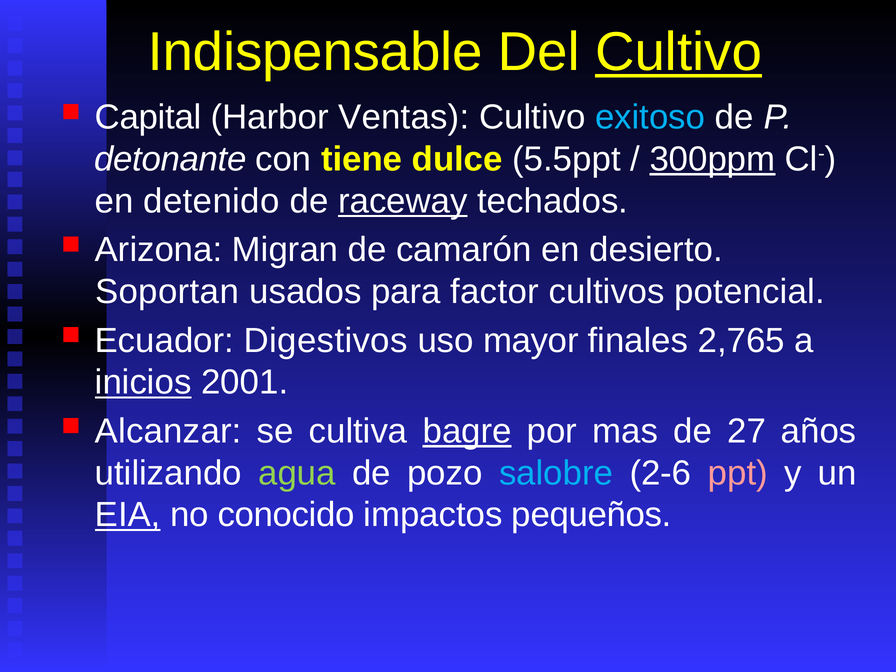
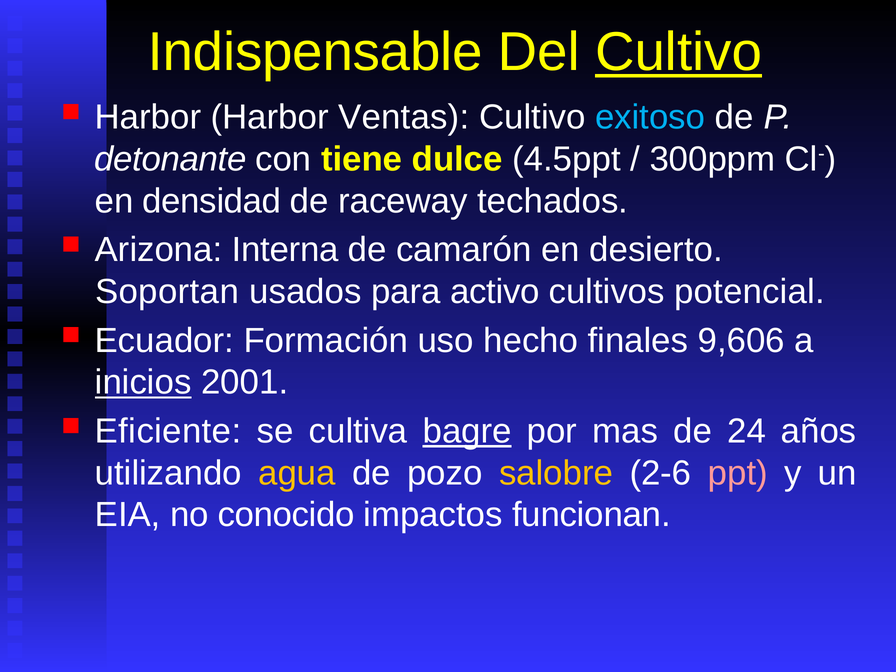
Capital: Capital -> Harbor (148, 117)
5.5ppt: 5.5ppt -> 4.5ppt (567, 159)
300ppm underline: present -> none (712, 159)
detenido: detenido -> densidad (212, 201)
raceway underline: present -> none (403, 201)
Migran: Migran -> Interna (285, 250)
factor: factor -> activo (495, 292)
Digestivos: Digestivos -> Formación (326, 341)
mayor: mayor -> hecho (531, 341)
2,765: 2,765 -> 9,606 (741, 341)
Alcanzar: Alcanzar -> Eficiente (168, 431)
27: 27 -> 24 (747, 431)
agua colour: light green -> yellow (297, 473)
salobre colour: light blue -> yellow (556, 473)
EIA underline: present -> none (128, 515)
pequeños: pequeños -> funcionan (591, 515)
